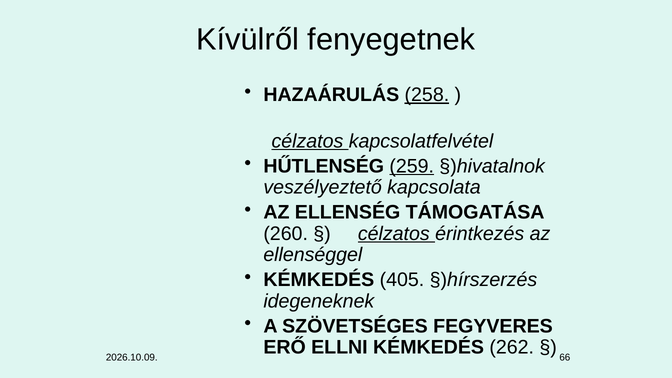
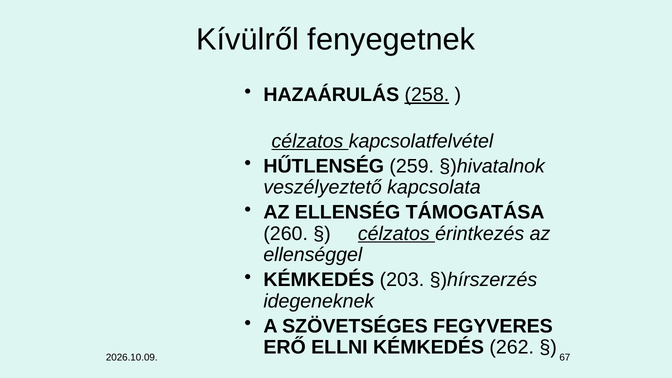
259 underline: present -> none (412, 166)
405: 405 -> 203 (402, 280)
66: 66 -> 67 (565, 358)
